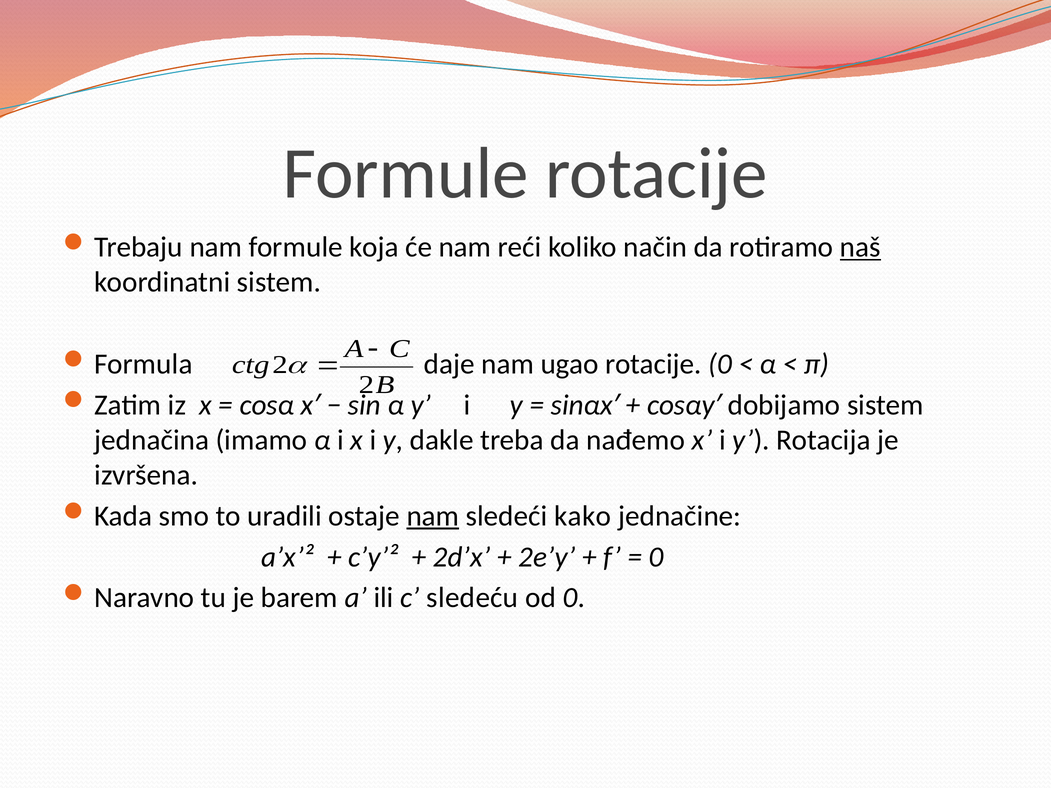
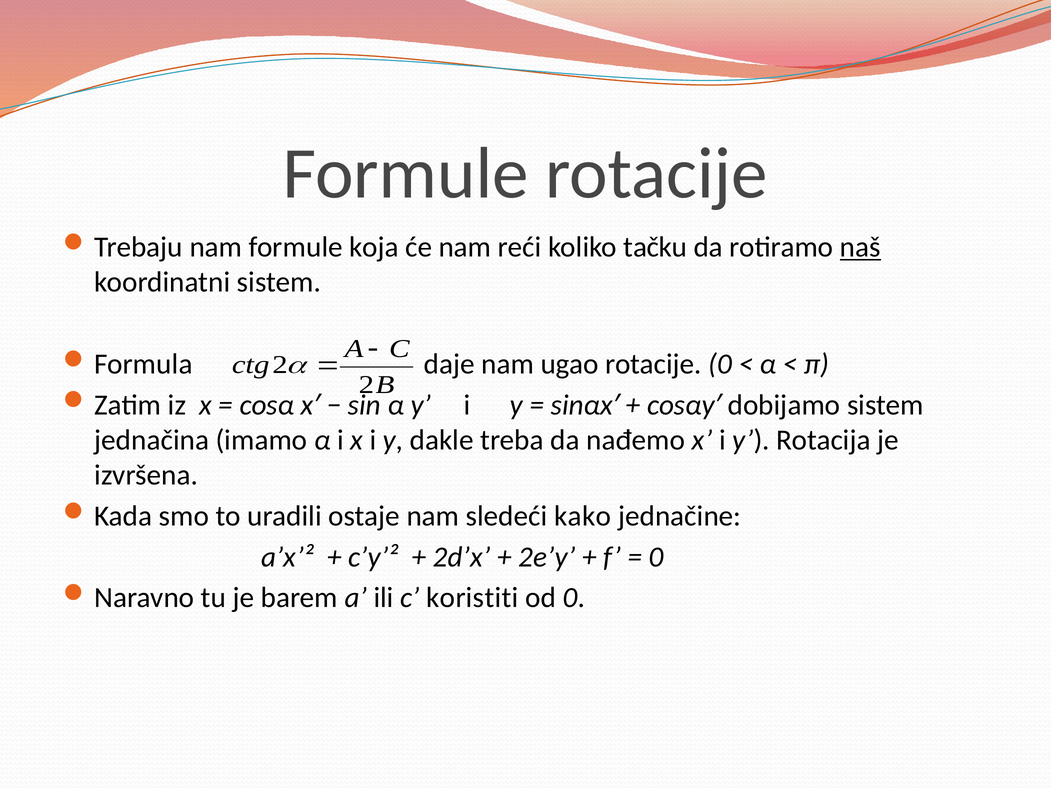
način: način -> tačku (655, 247)
nam underline: present -> none (433, 516)
sledeću: sledeću -> koristiti (472, 598)
